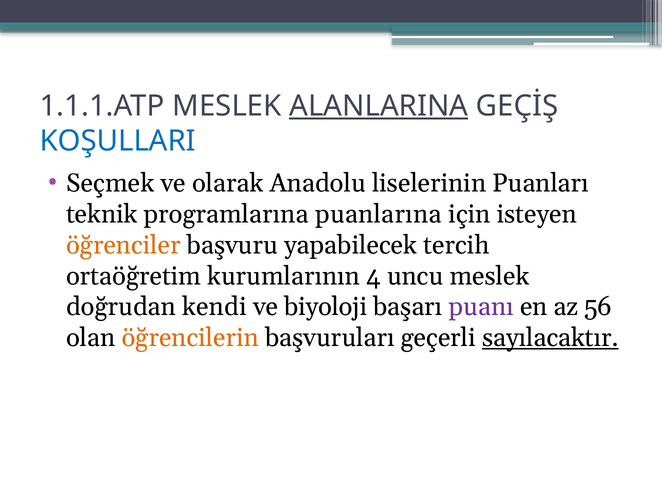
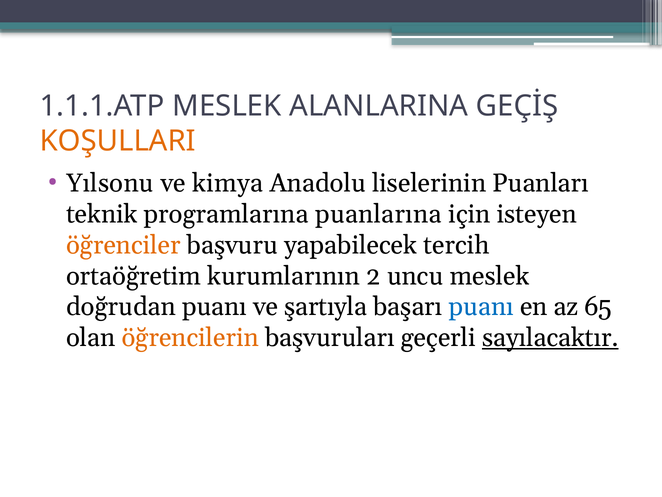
ALANLARINA underline: present -> none (379, 106)
KOŞULLARI colour: blue -> orange (118, 141)
Seçmek: Seçmek -> Yılsonu (110, 183)
olarak: olarak -> kimya (228, 183)
4: 4 -> 2 (373, 276)
doğrudan kendi: kendi -> puanı (215, 307)
biyoloji: biyoloji -> şartıyla (326, 307)
puanı colour: purple -> blue (481, 307)
56: 56 -> 65 (598, 307)
